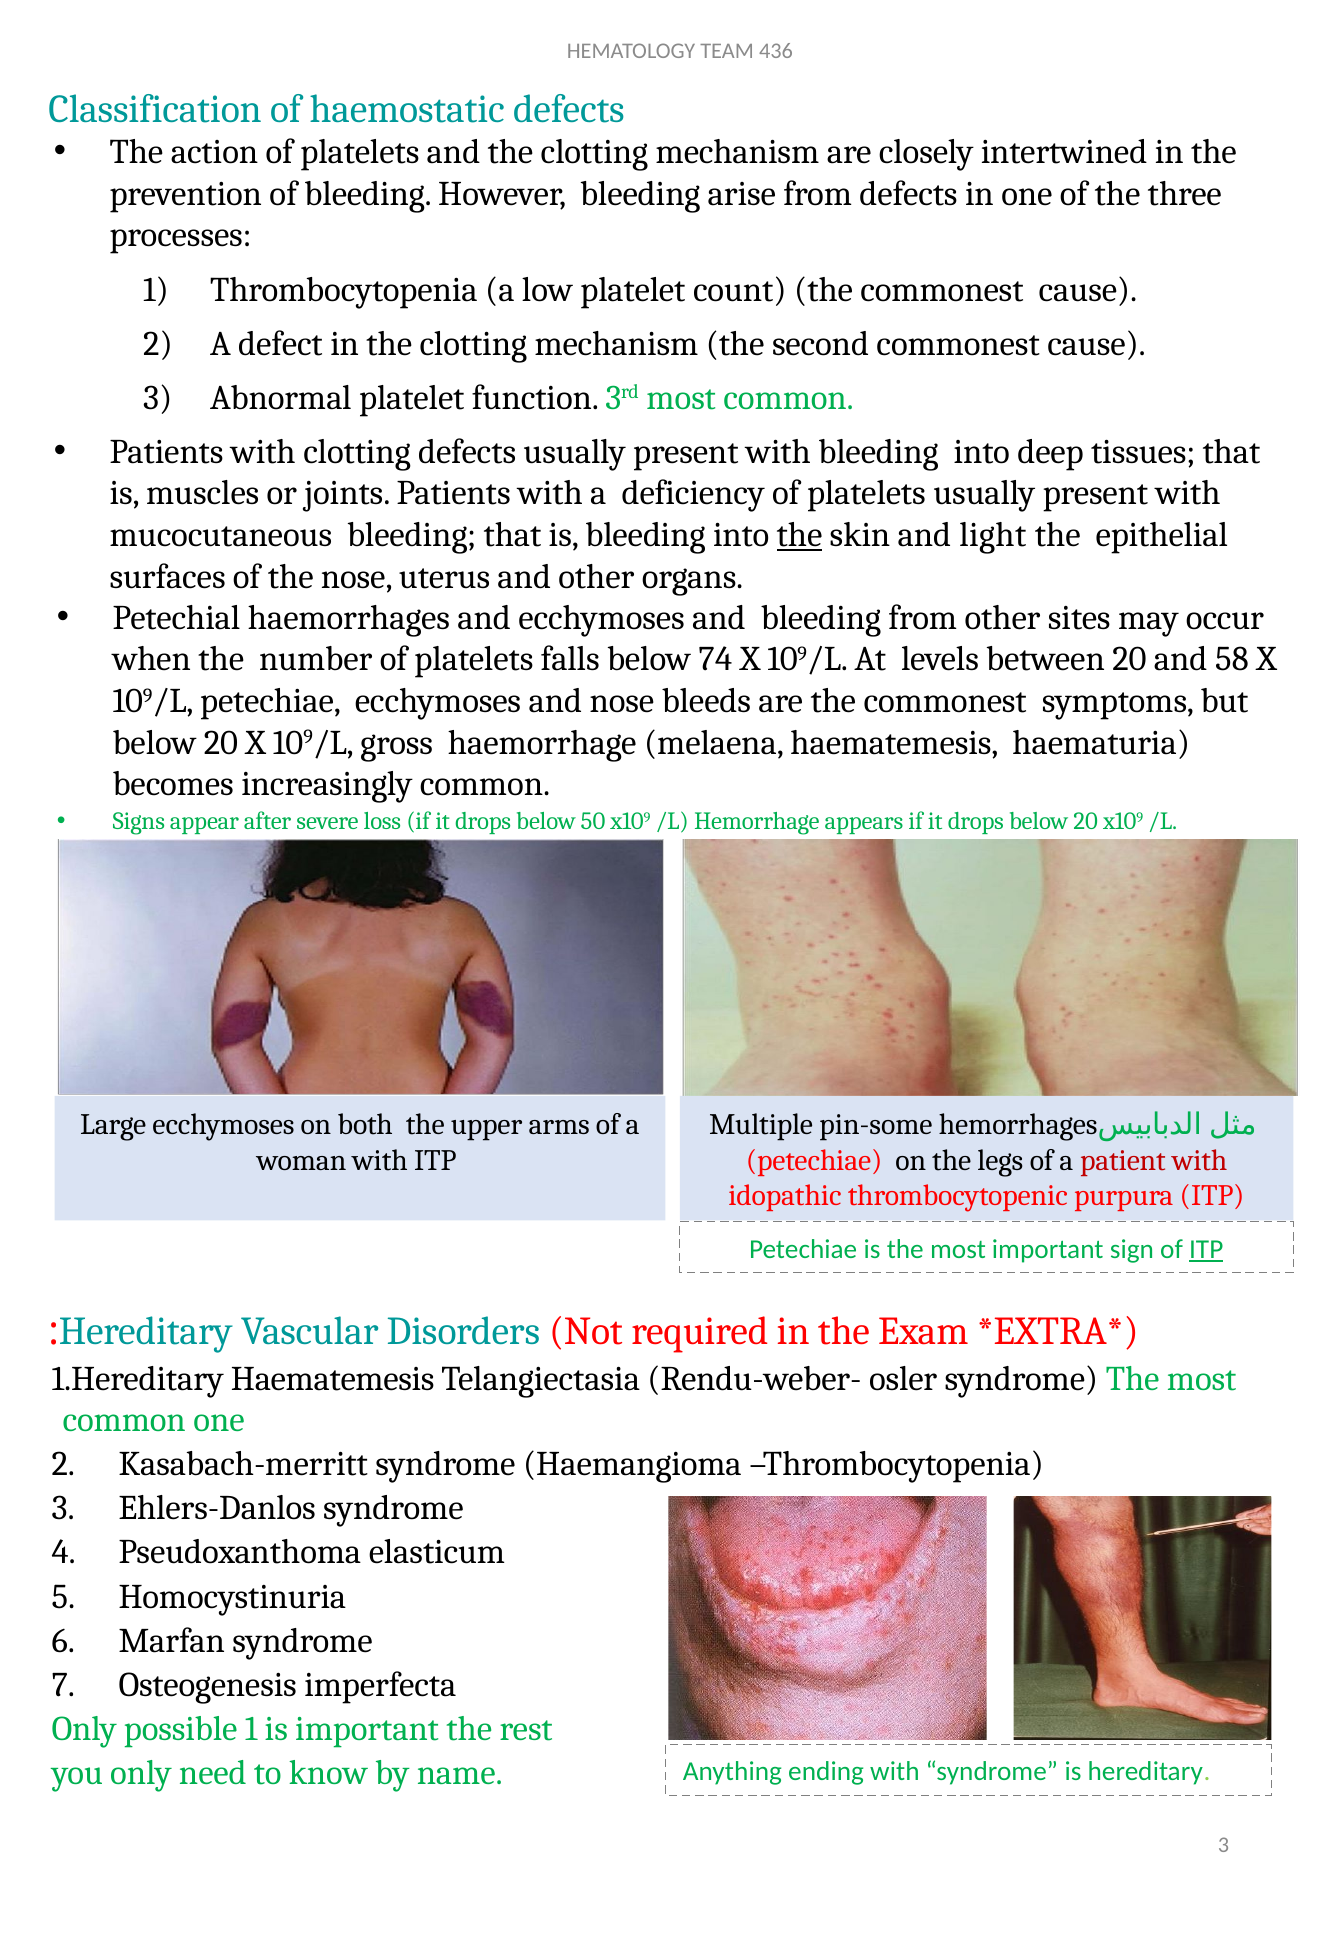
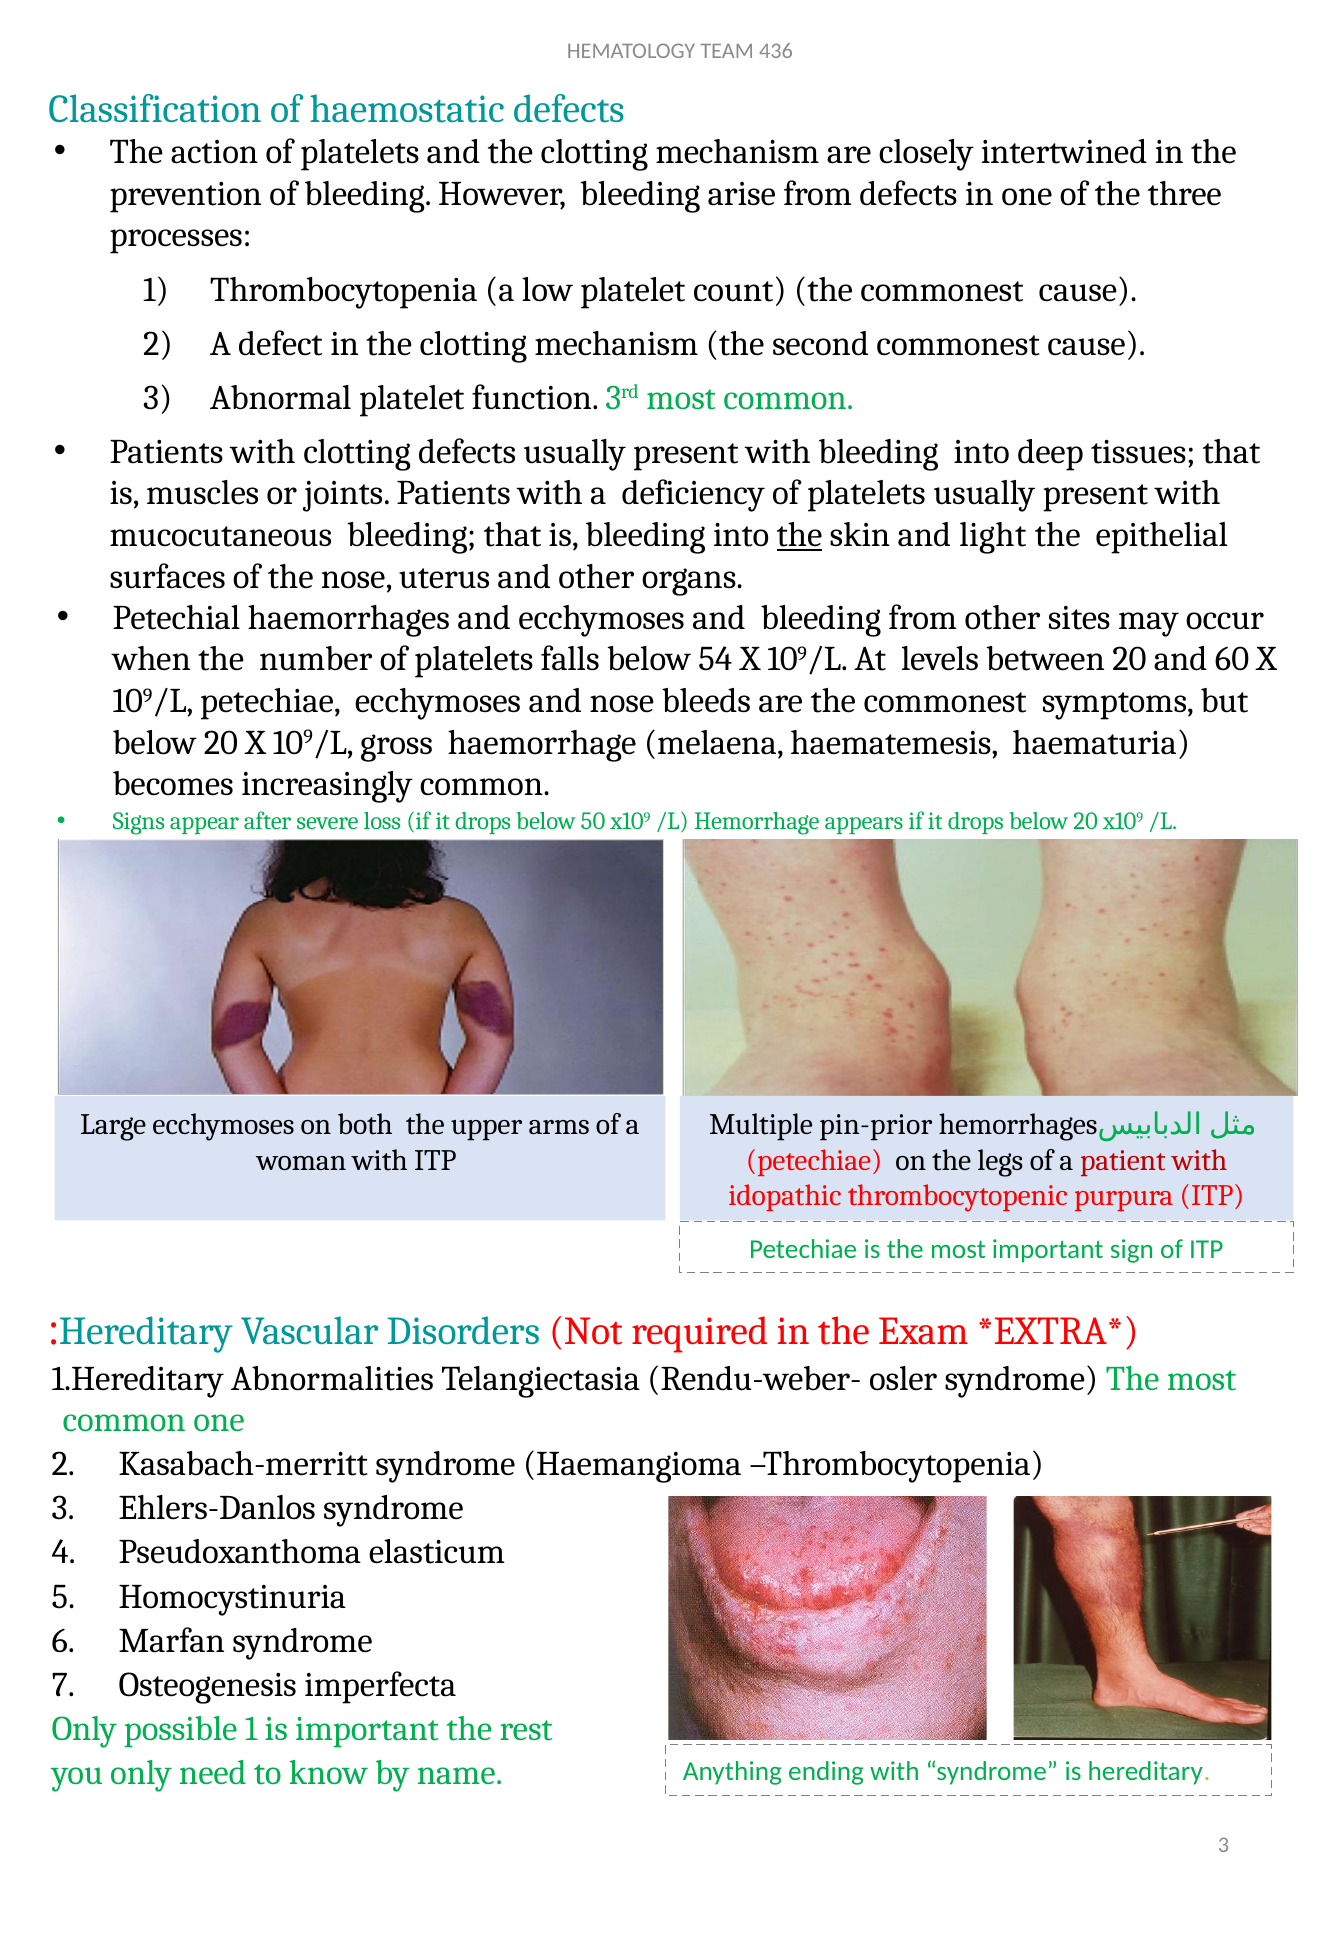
74: 74 -> 54 (715, 659)
58: 58 -> 60 (1232, 659)
pin-some: pin-some -> pin-prior (876, 1125)
ITP underline: present -> none (1206, 1249)
Haematemesis: Haematemesis -> Abnormalities (333, 1379)
